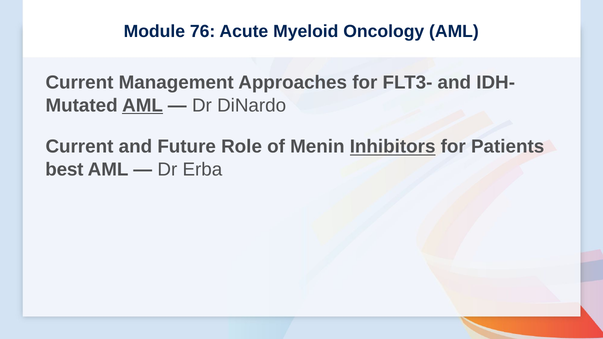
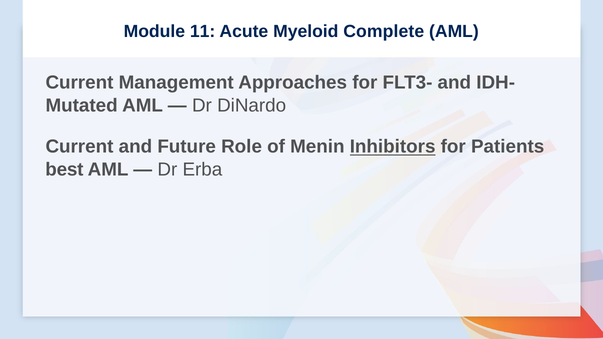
76: 76 -> 11 (203, 32)
Oncology: Oncology -> Complete (384, 32)
AML underline: present -> none (143, 105)
